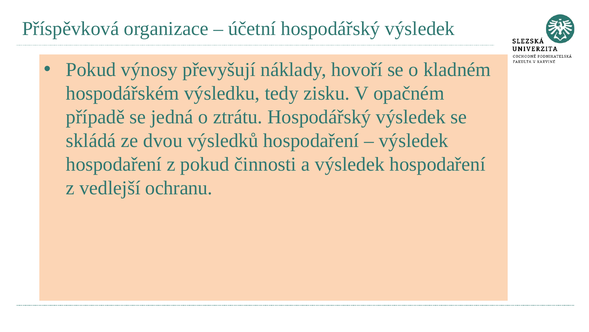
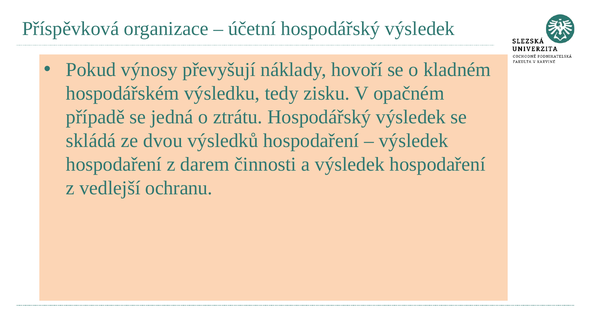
z pokud: pokud -> darem (205, 164)
